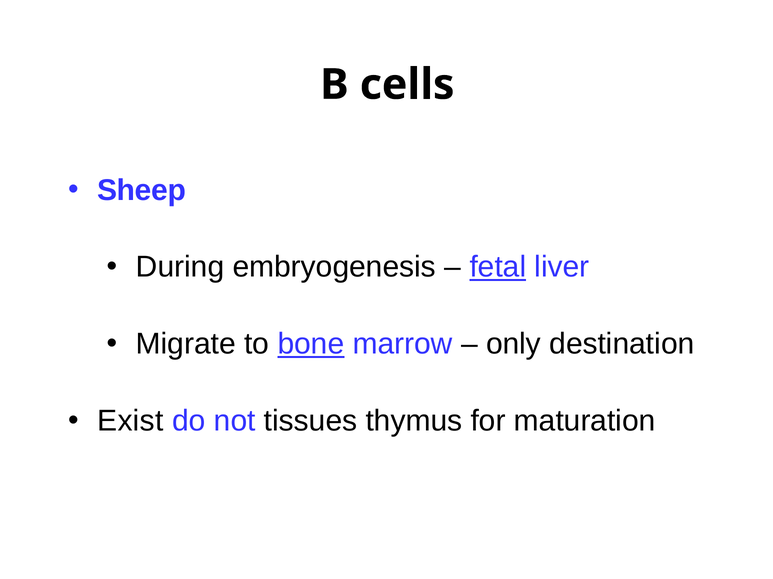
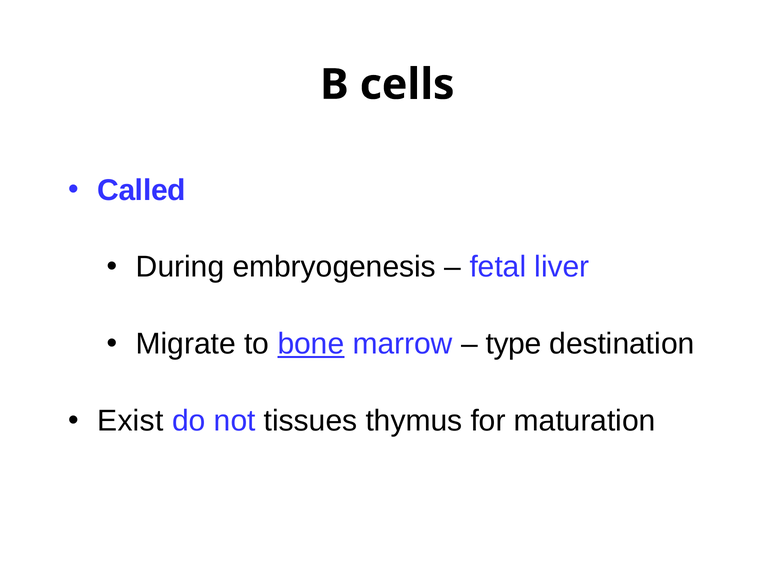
Sheep: Sheep -> Called (141, 190)
fetal underline: present -> none (498, 267)
only: only -> type (514, 344)
